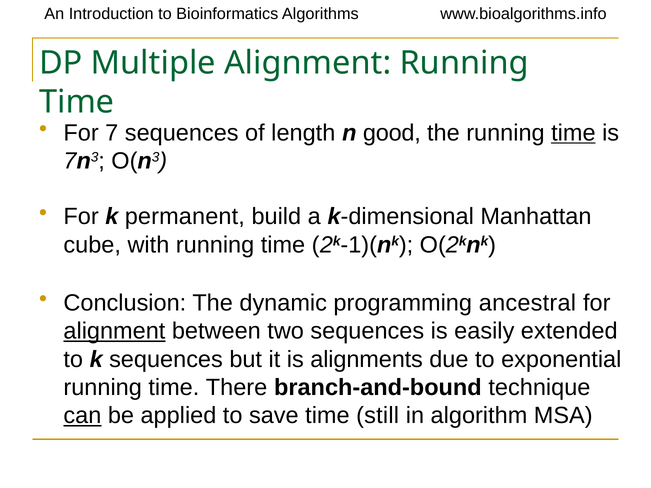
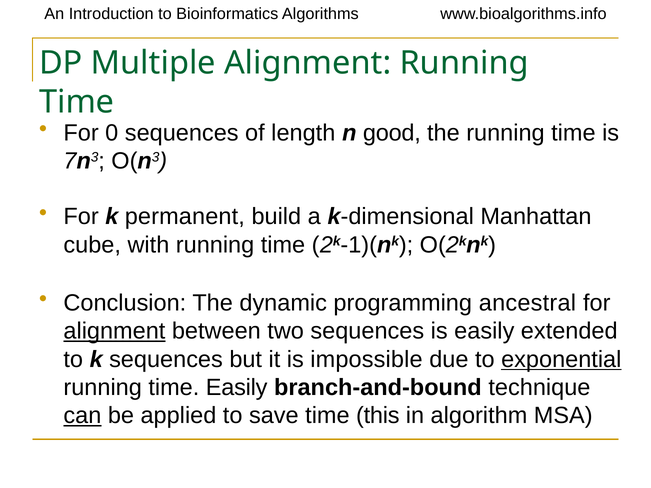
7: 7 -> 0 (112, 133)
time underline: present -> none (573, 133)
alignments: alignments -> impossible (366, 360)
exponential underline: none -> present (561, 360)
time There: There -> Easily (237, 388)
still: still -> this (378, 416)
